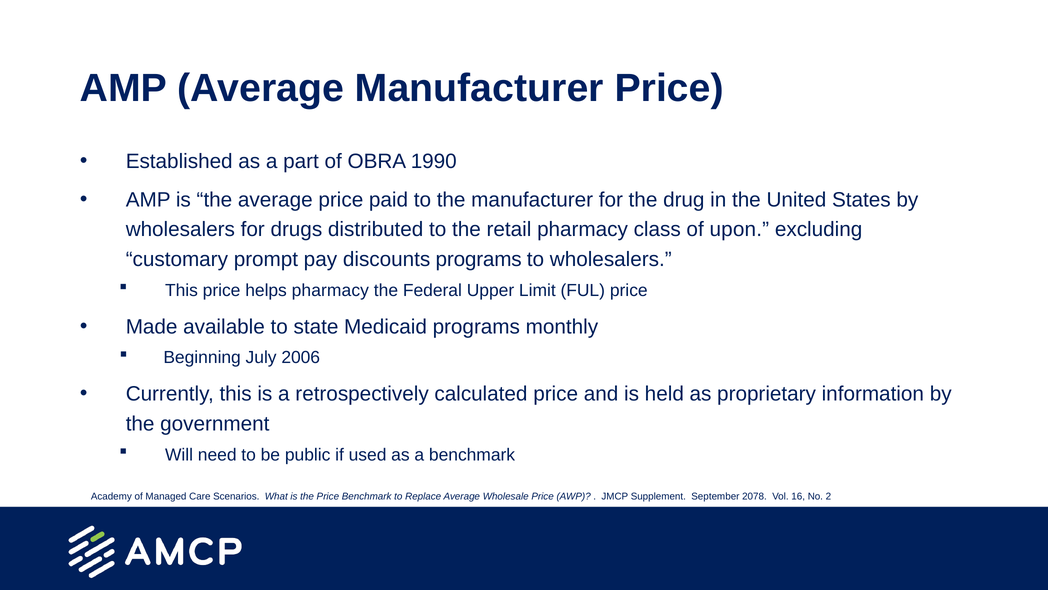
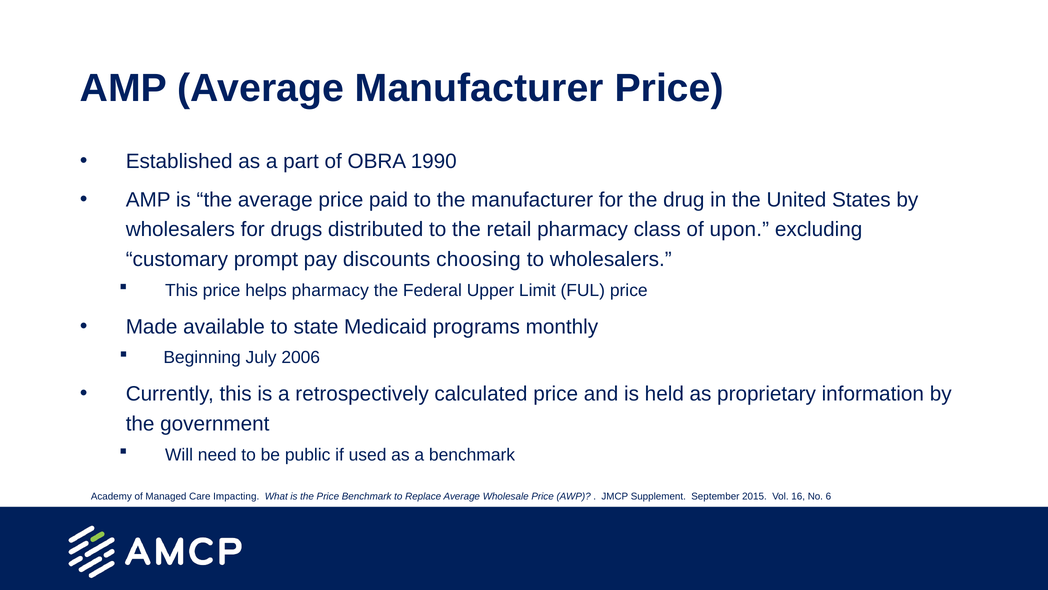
discounts programs: programs -> choosing (478, 259)
Scenarios: Scenarios -> Impacting (236, 496)
2078: 2078 -> 2015 (754, 496)
2: 2 -> 6 (828, 496)
